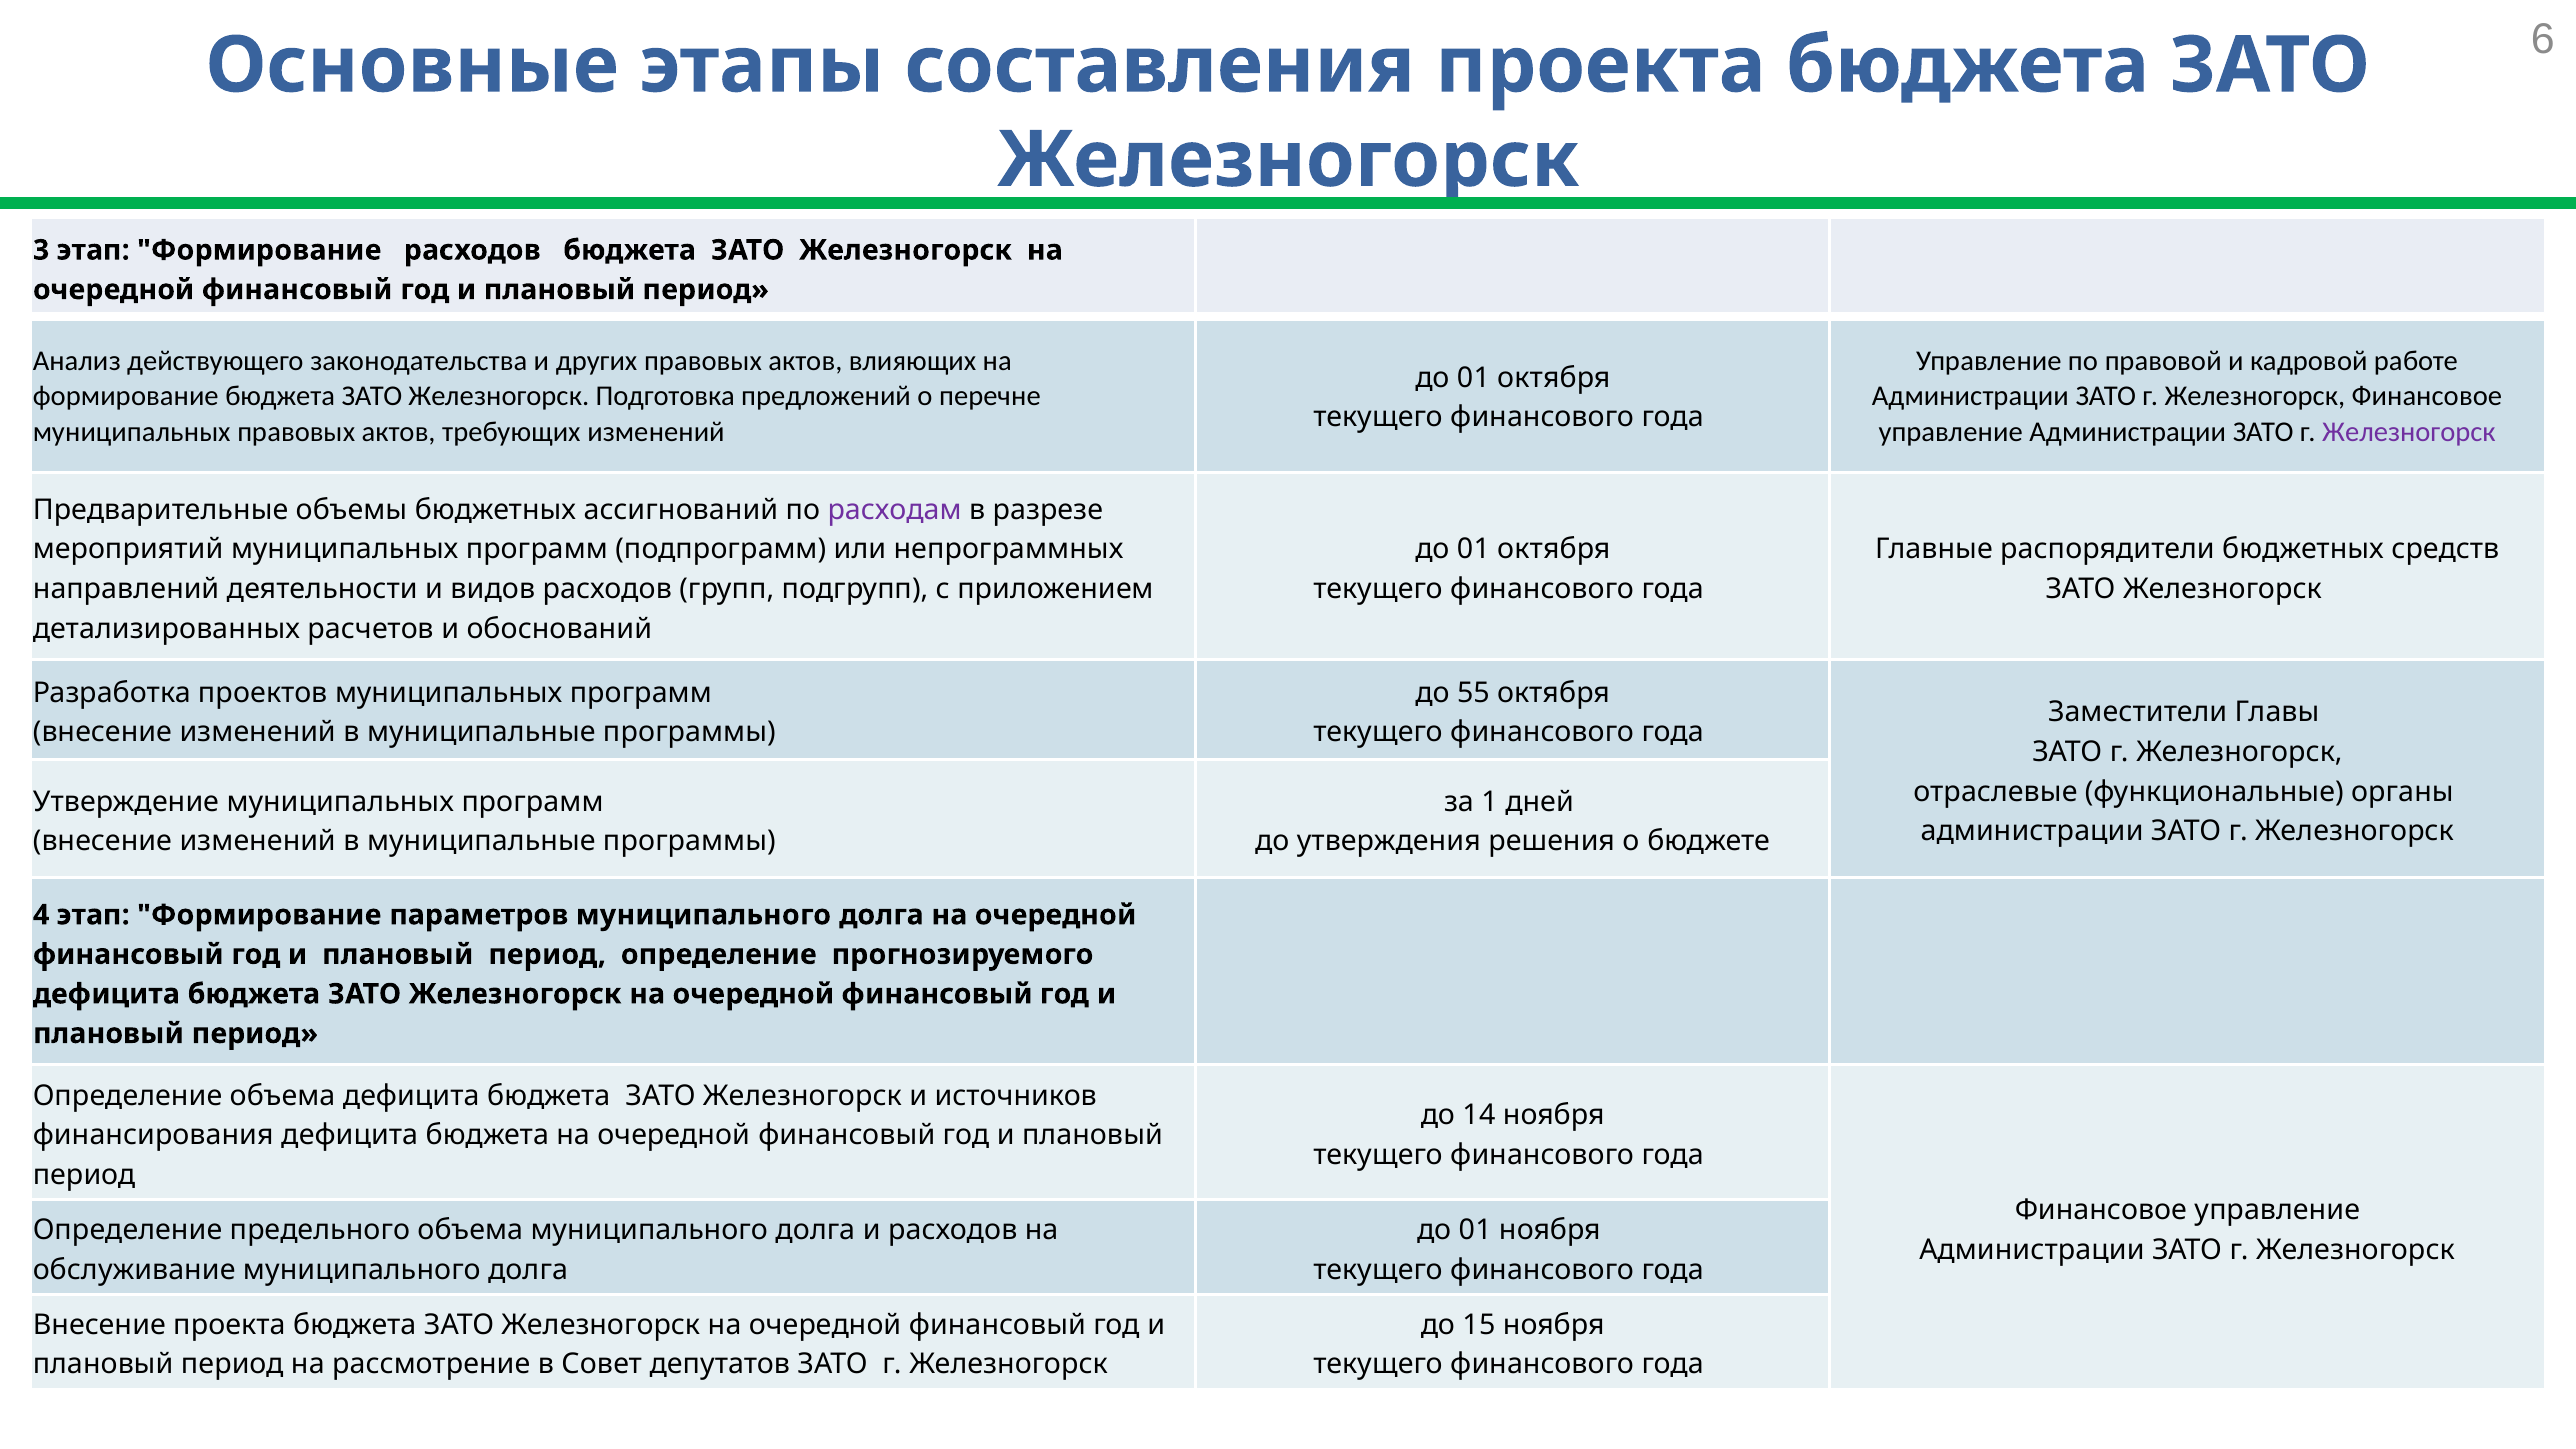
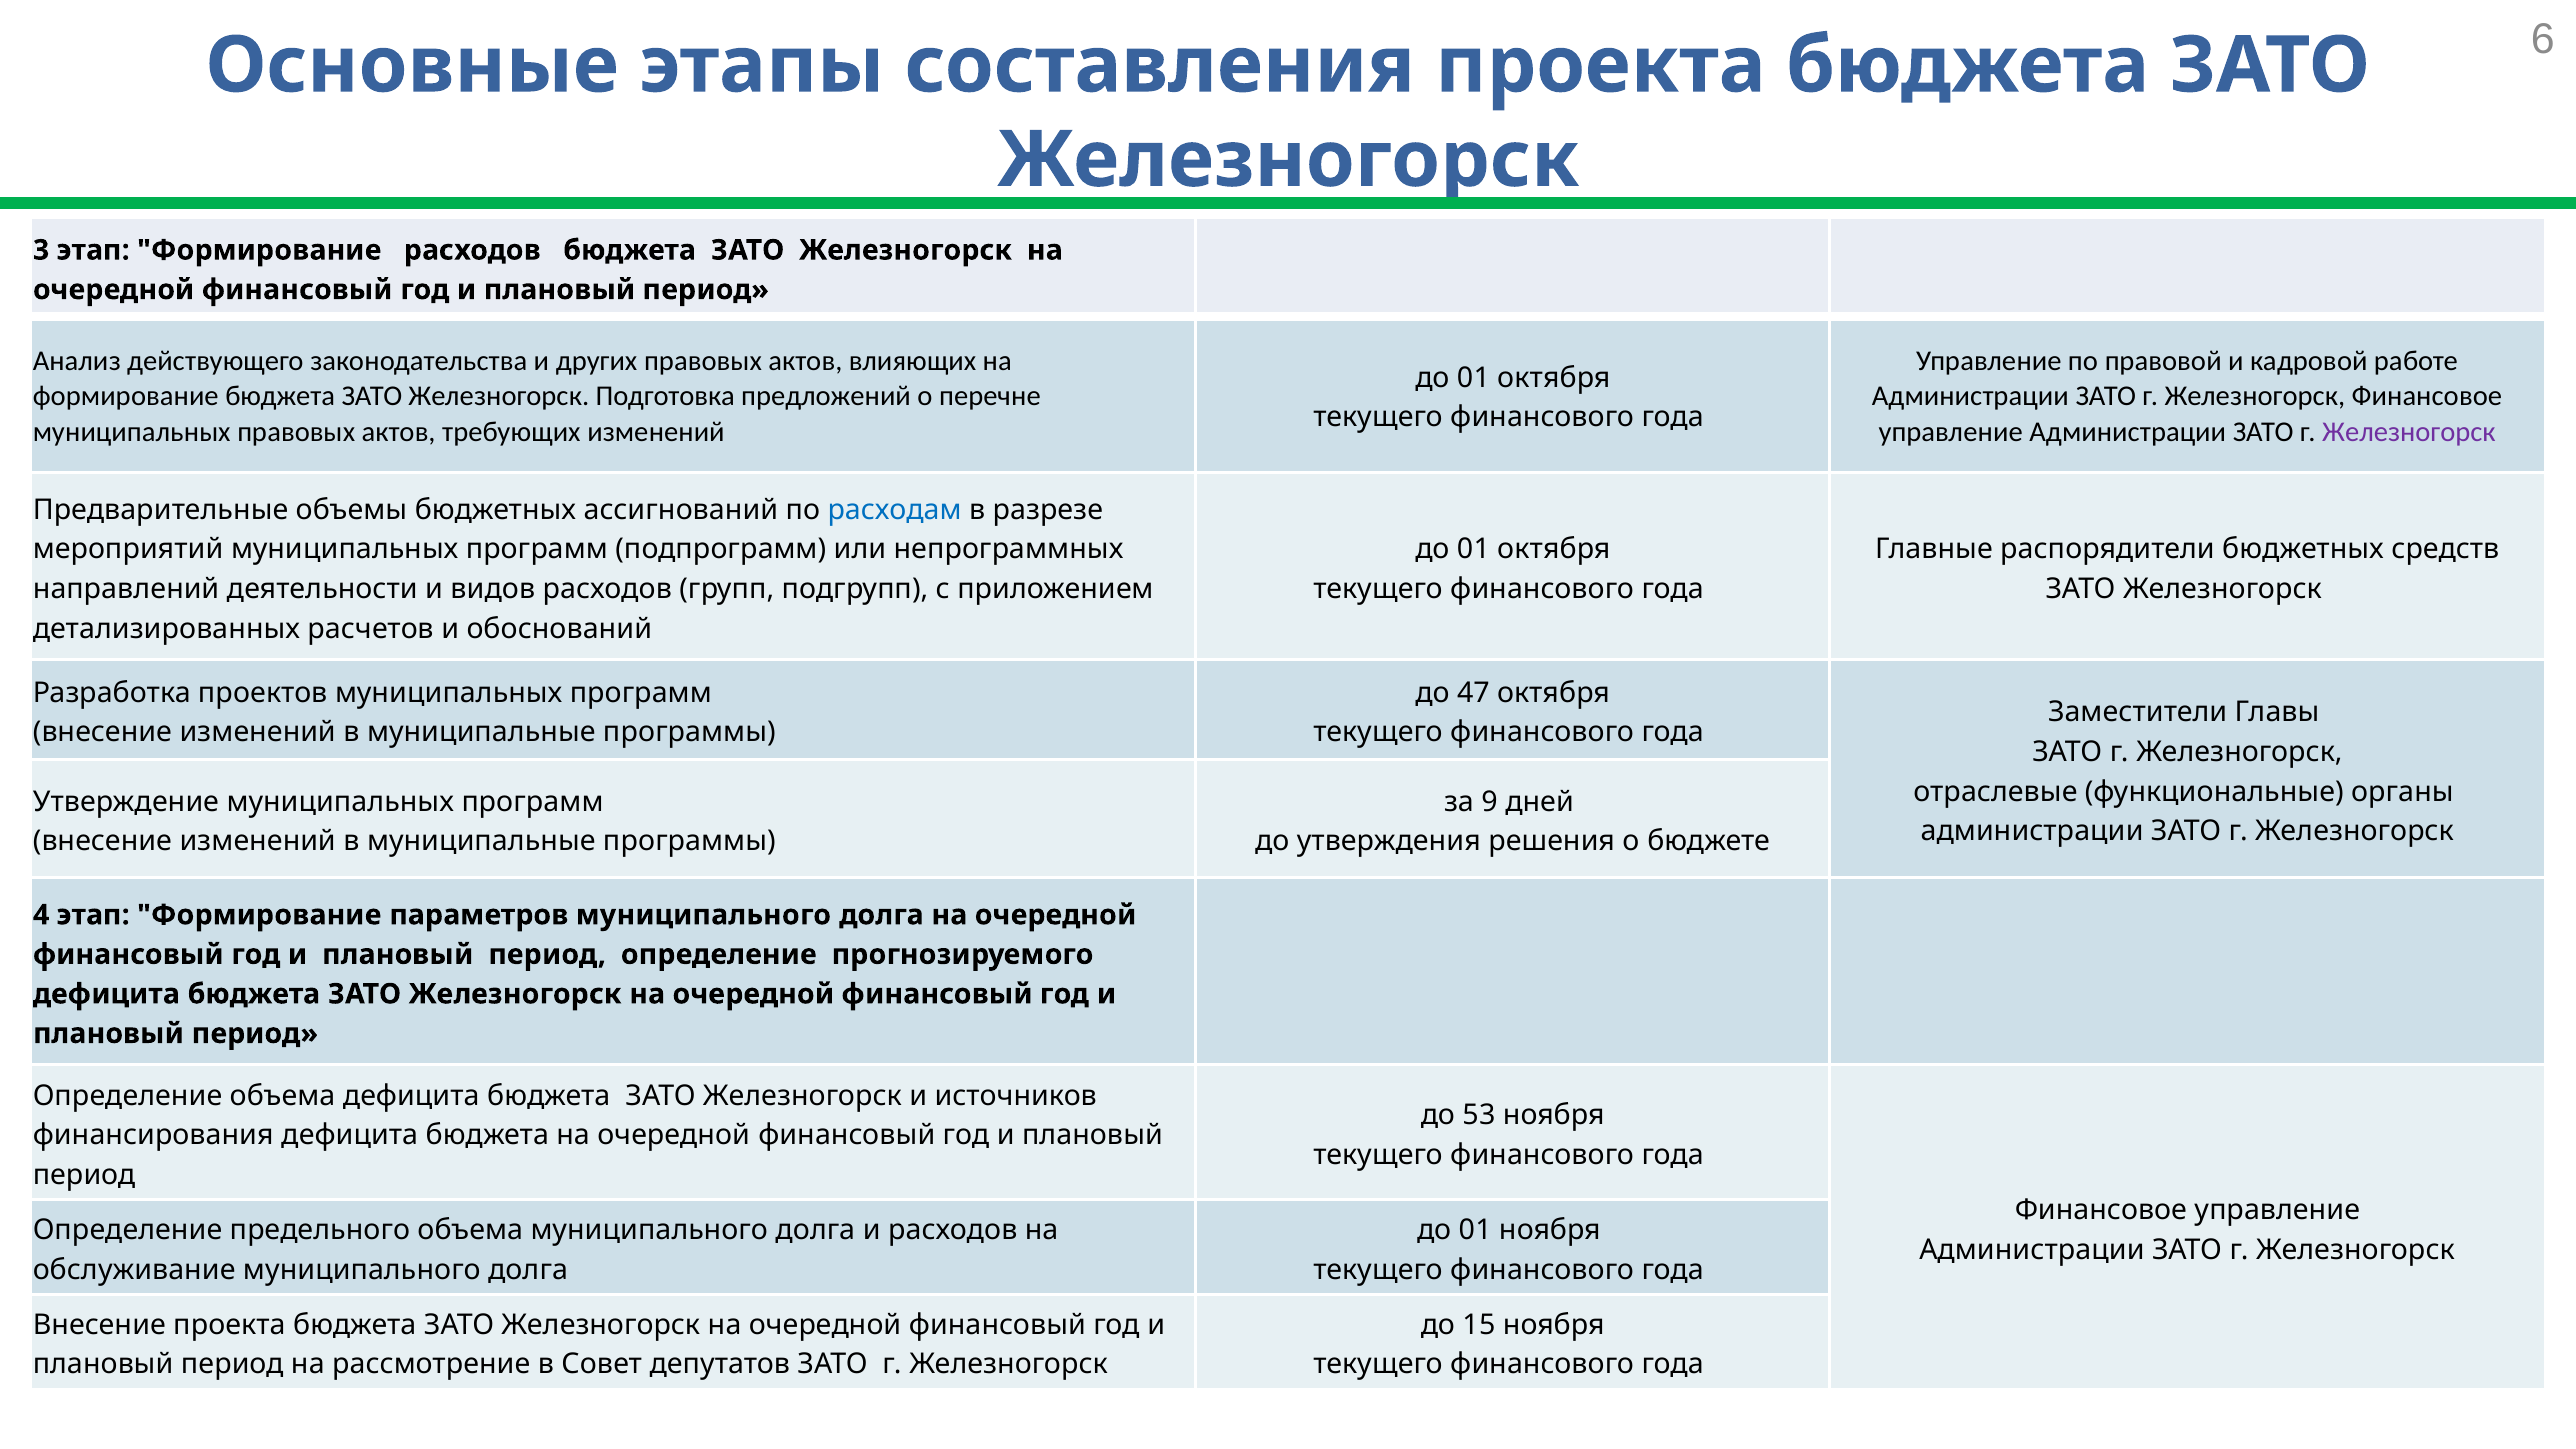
расходам colour: purple -> blue (895, 510)
55: 55 -> 47 (1473, 693)
1: 1 -> 9 (1490, 802)
14: 14 -> 53 (1479, 1115)
